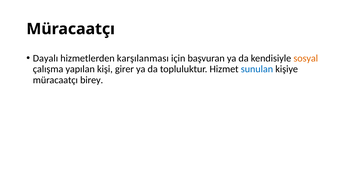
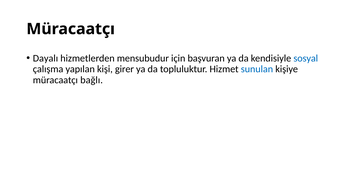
karşılanması: karşılanması -> mensubudur (143, 58)
sosyal colour: orange -> blue (306, 58)
birey: birey -> bağlı (92, 80)
